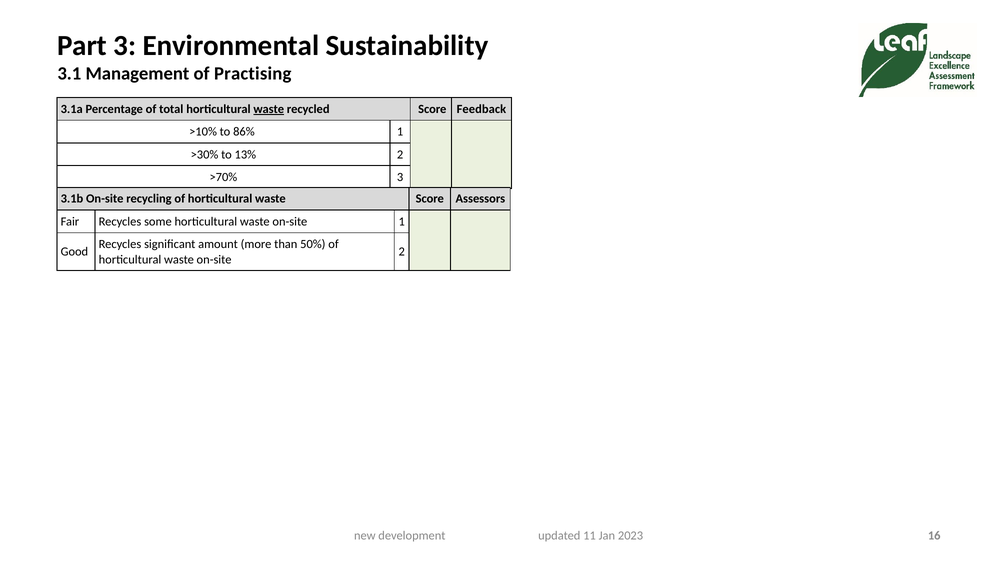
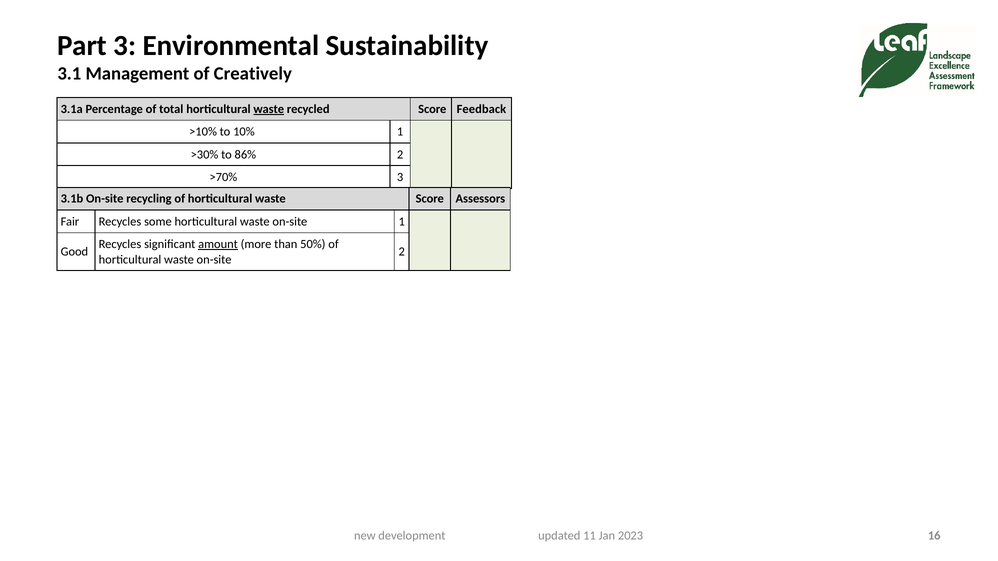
Practising: Practising -> Creatively (253, 74)
86%: 86% -> 10% (244, 132)
13%: 13% -> 86% (245, 155)
amount underline: none -> present (218, 244)
